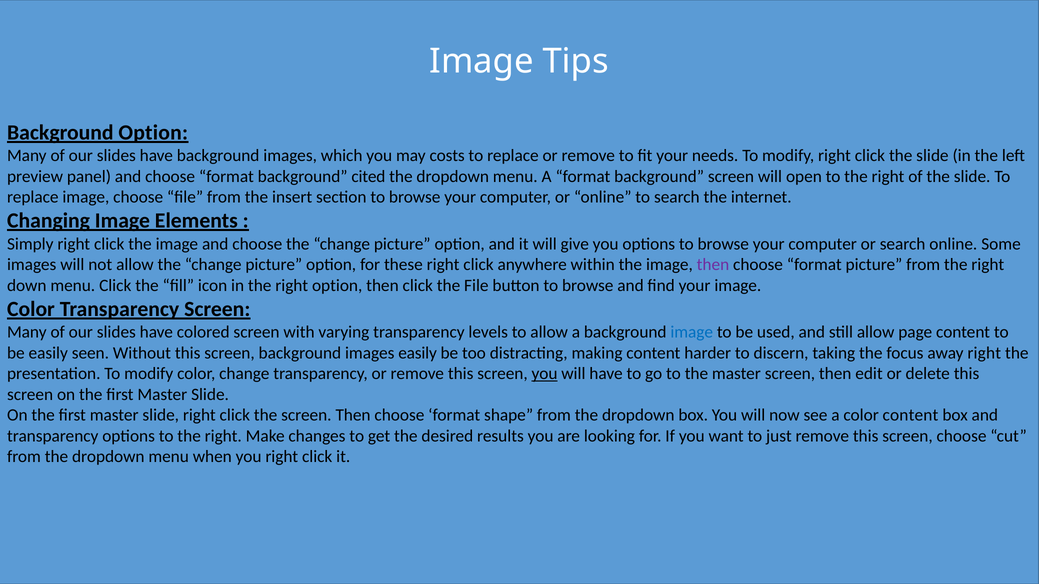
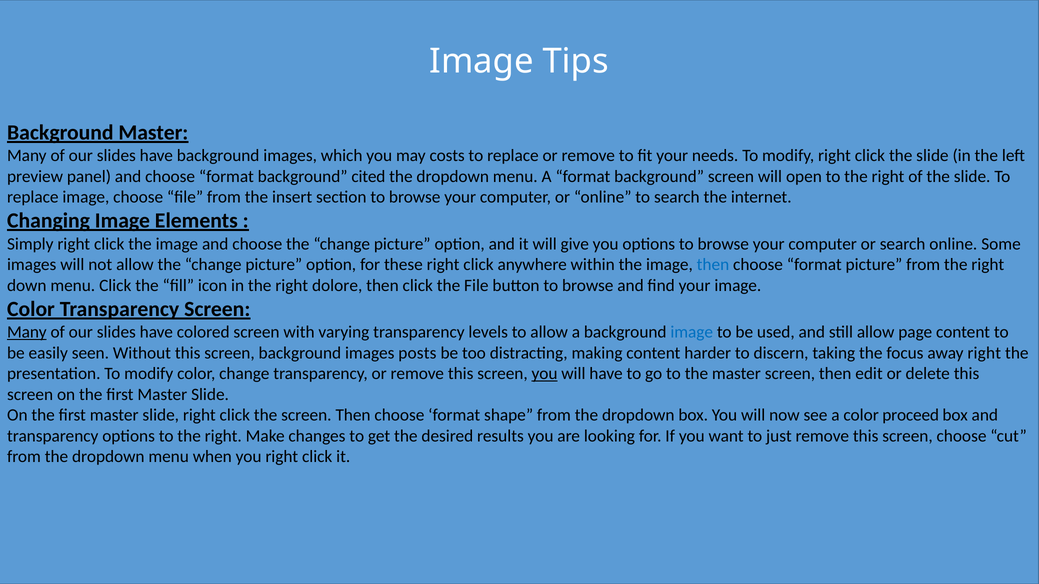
Background Option: Option -> Master (153, 133)
then colour: purple -> blue (713, 265)
right option: option -> dolore (337, 286)
Many underline: none -> present (27, 332)
images easily: easily -> posts (417, 353)
color content: content -> proceed (911, 415)
